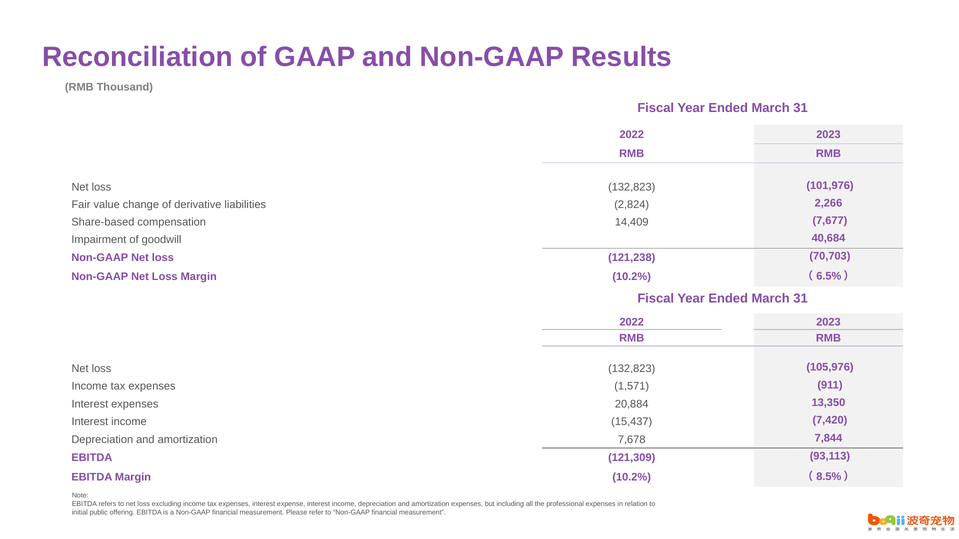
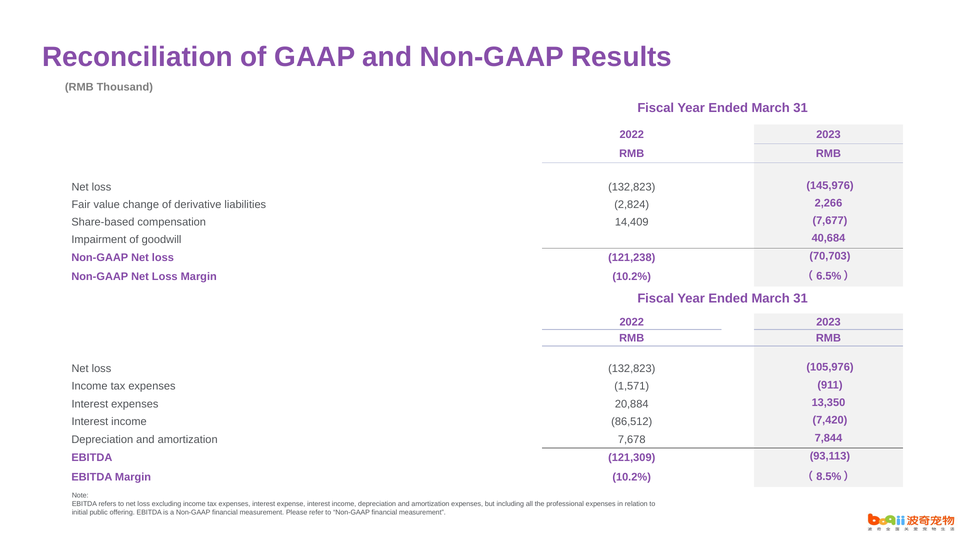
101,976: 101,976 -> 145,976 (830, 186)
15,437: 15,437 -> 86,512 (632, 422)
